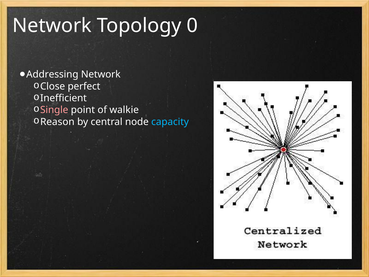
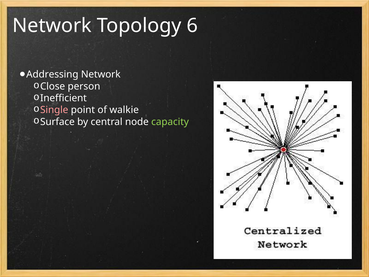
0: 0 -> 6 (192, 26)
perfect: perfect -> person (84, 86)
Reason: Reason -> Surface (57, 122)
capacity colour: light blue -> light green (170, 122)
